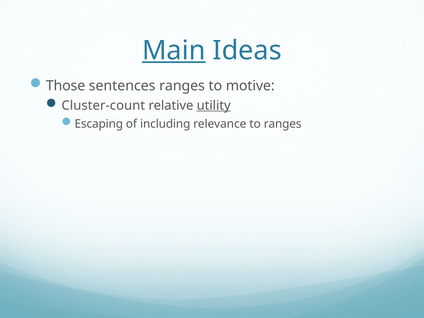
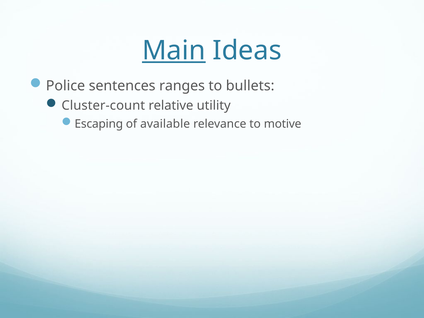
Those: Those -> Police (66, 86)
motive: motive -> bullets (250, 86)
utility underline: present -> none (214, 105)
including: including -> available (165, 124)
to ranges: ranges -> motive (283, 124)
